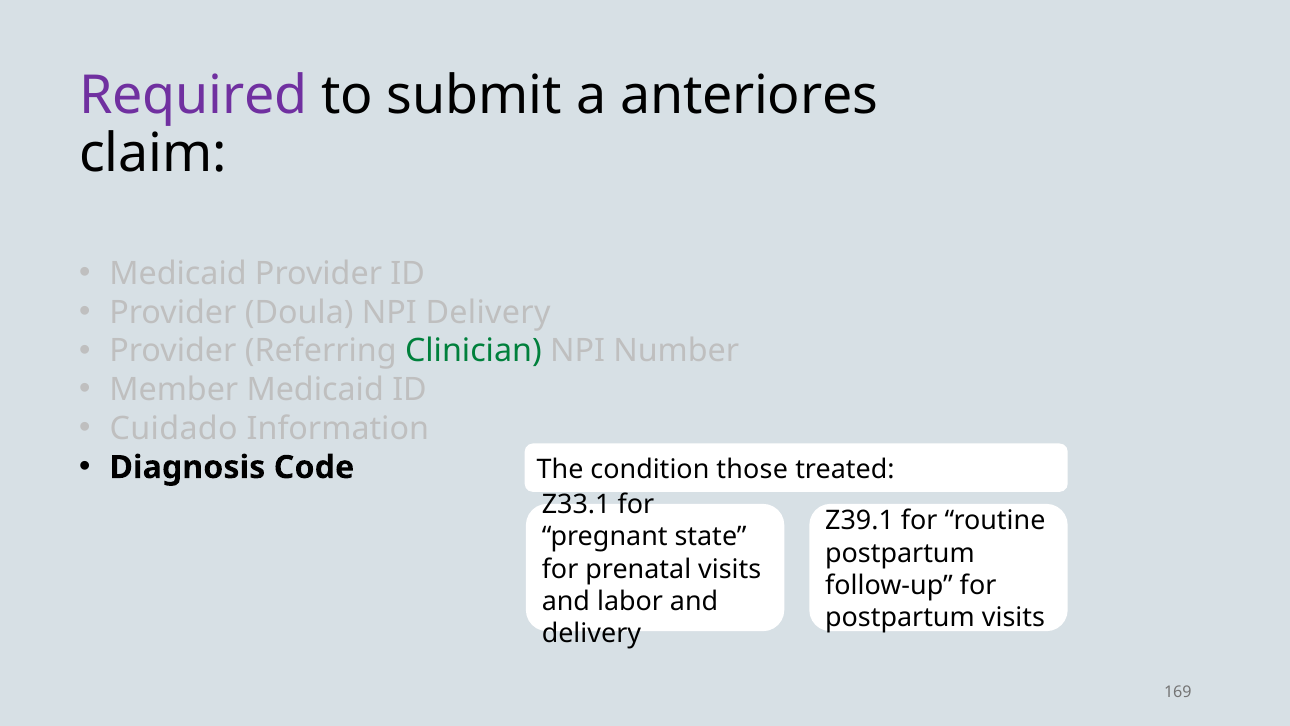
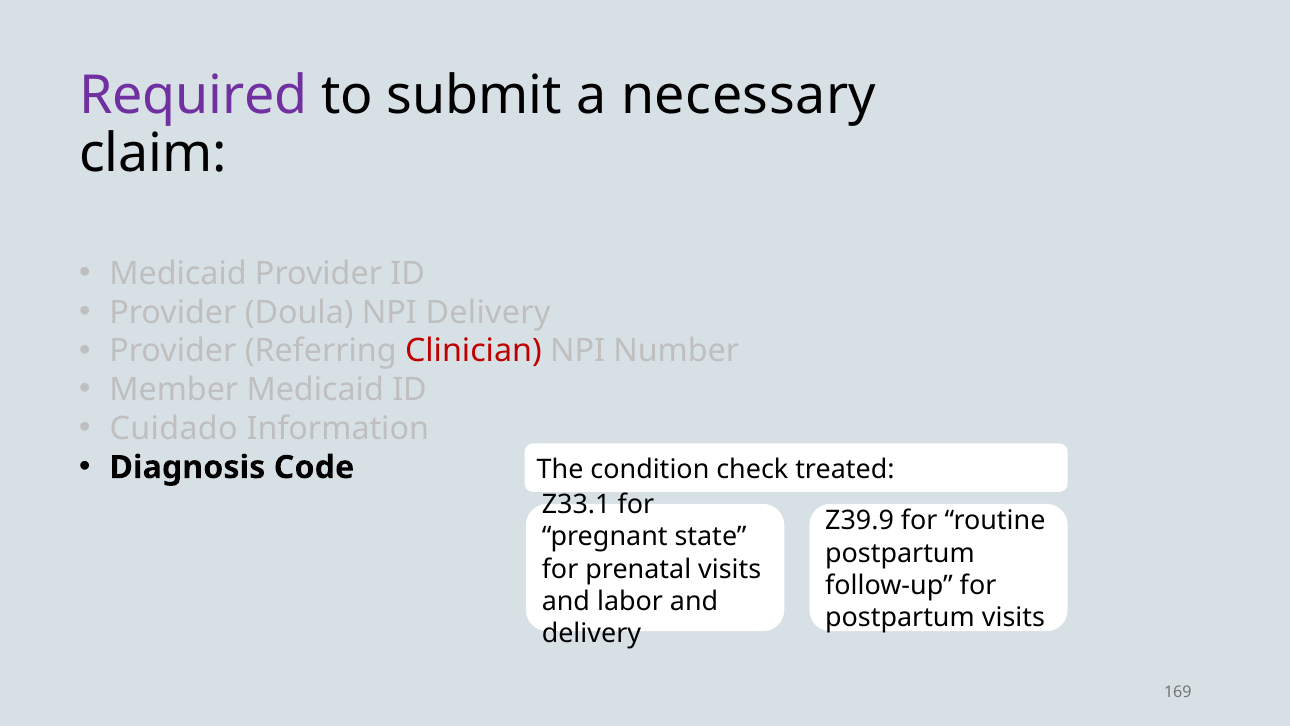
anteriores: anteriores -> necessary (749, 95)
Clinician colour: green -> red (473, 351)
those: those -> check (752, 469)
Z39.1: Z39.1 -> Z39.9 (860, 521)
